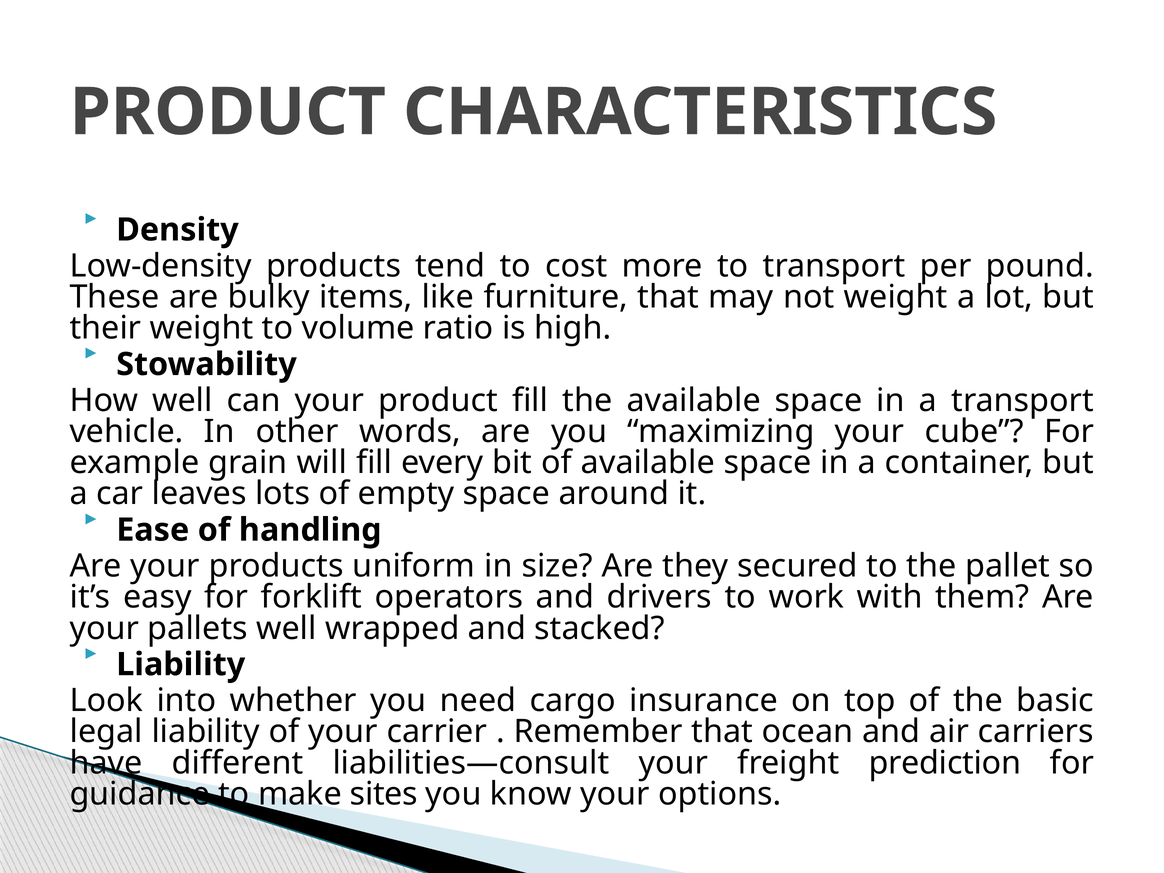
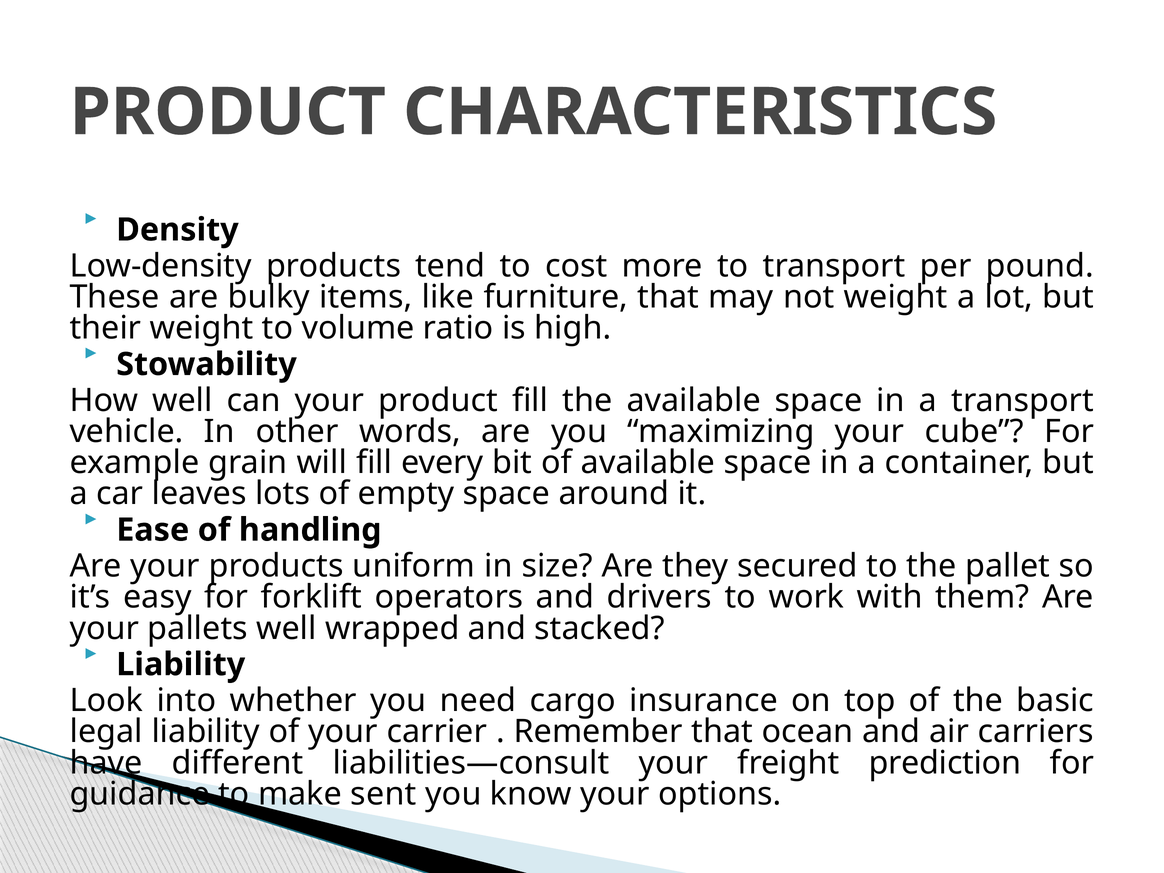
sites: sites -> sent (384, 794)
